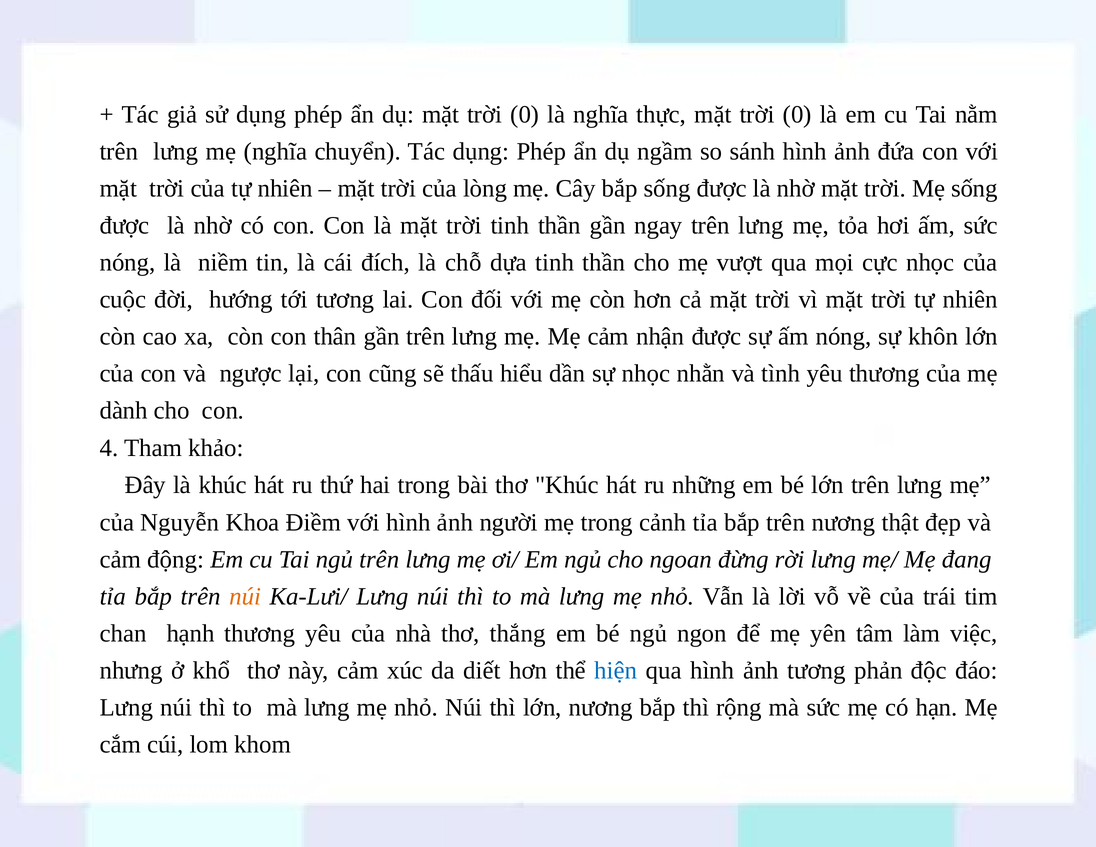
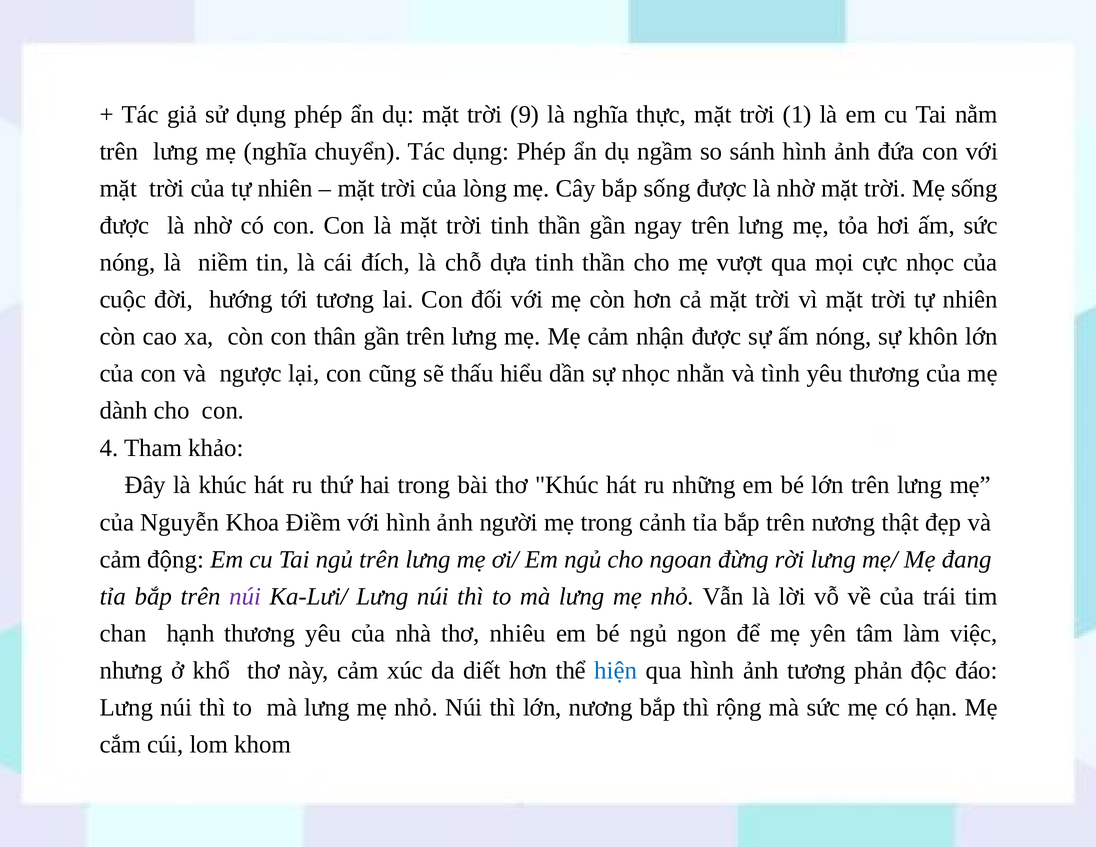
dụ mặt trời 0: 0 -> 9 (525, 114)
thực mặt trời 0: 0 -> 1 (797, 114)
núi colour: orange -> purple (245, 596)
thắng: thắng -> nhiêu (518, 633)
